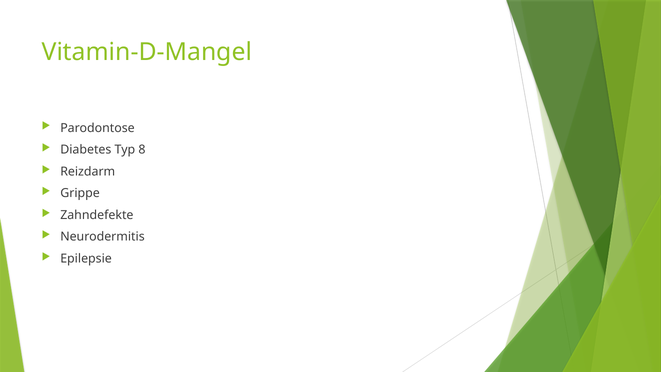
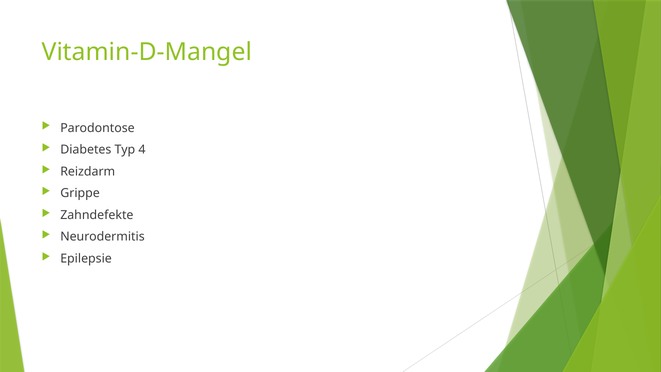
8: 8 -> 4 (142, 150)
